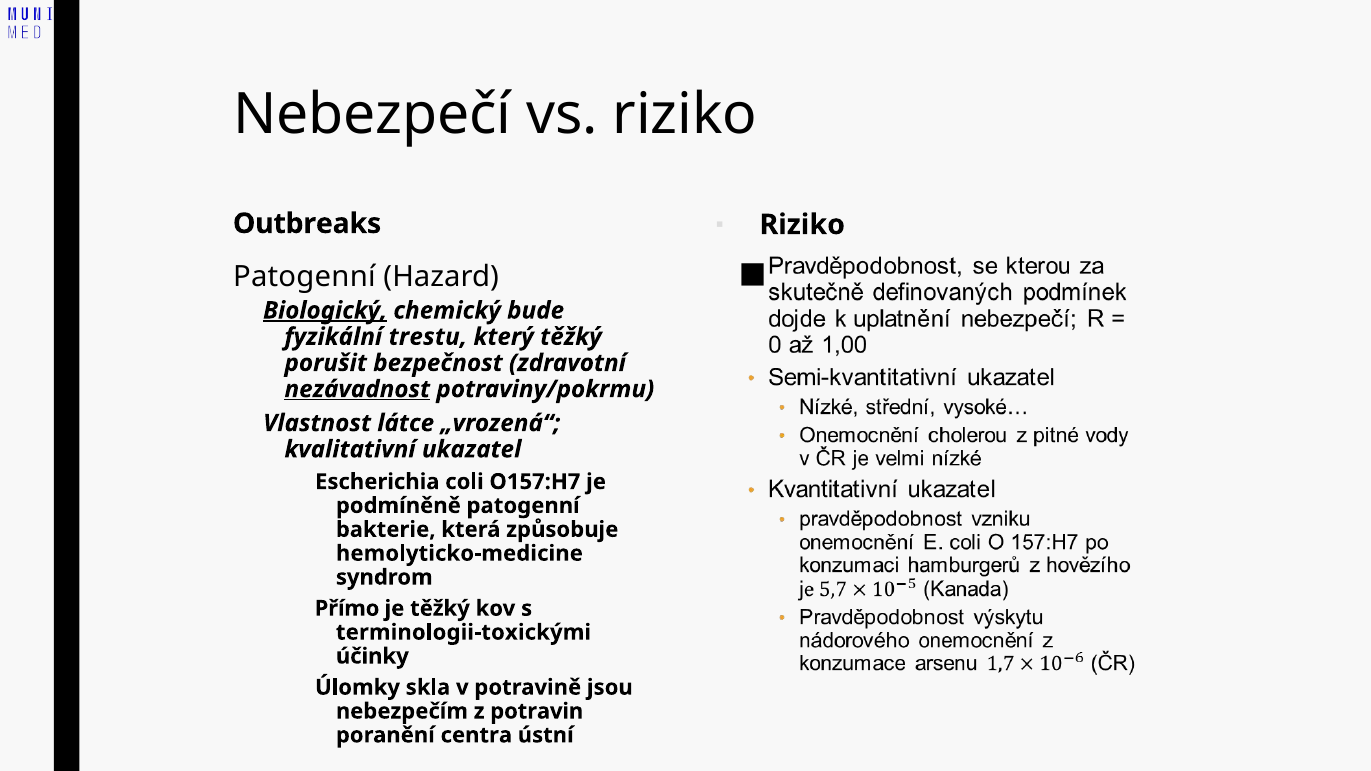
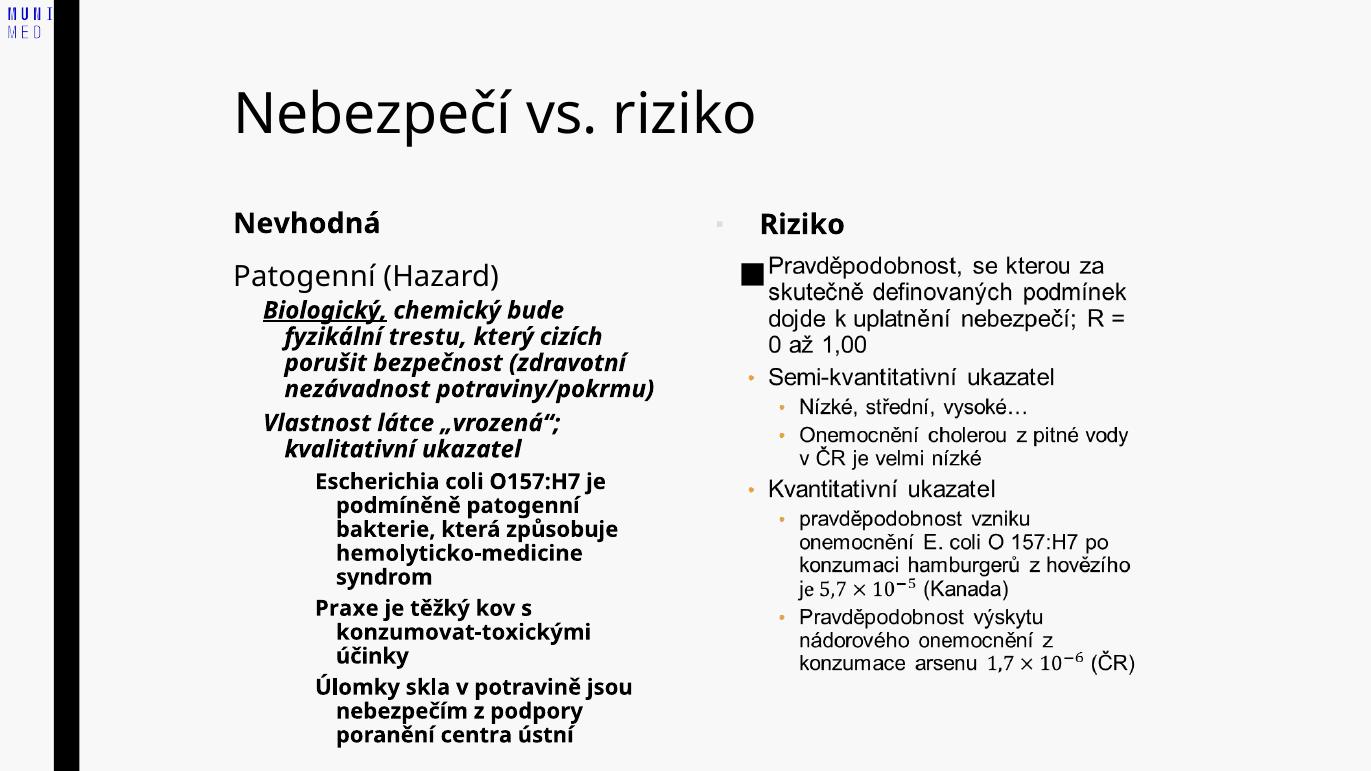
Outbreaks: Outbreaks -> Nevhodná (307, 224)
který těžký: těžký -> cizích (571, 337)
nezávadnost underline: present -> none (357, 389)
Přímo: Přímo -> Praxe (347, 609)
terminologii-toxickými: terminologii-toxickými -> konzumovat-toxickými (464, 632)
potravin: potravin -> podpory (537, 711)
